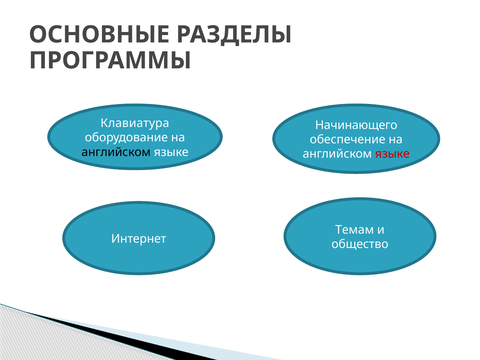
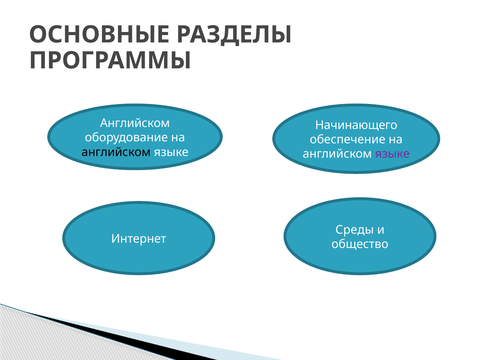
Клавиатура: Клавиатура -> Английском (135, 123)
языке colour: red -> purple (392, 154)
Темам: Темам -> Среды (355, 230)
